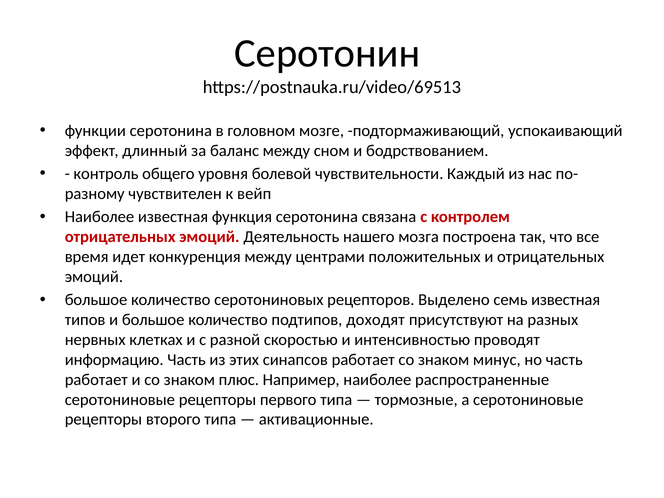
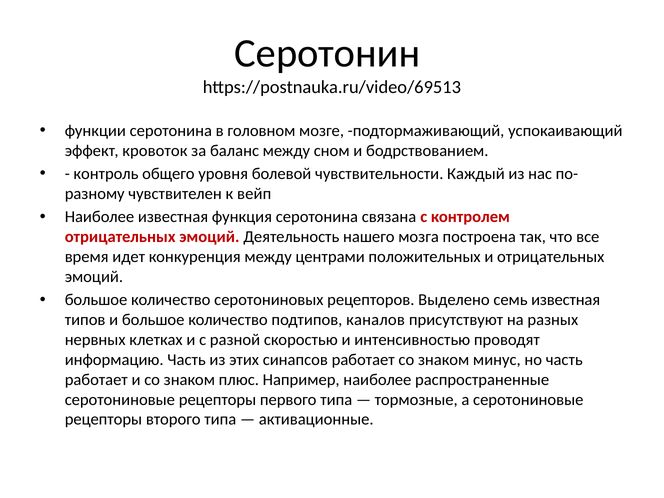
длинный: длинный -> кровоток (155, 151)
доходят: доходят -> каналов (376, 320)
